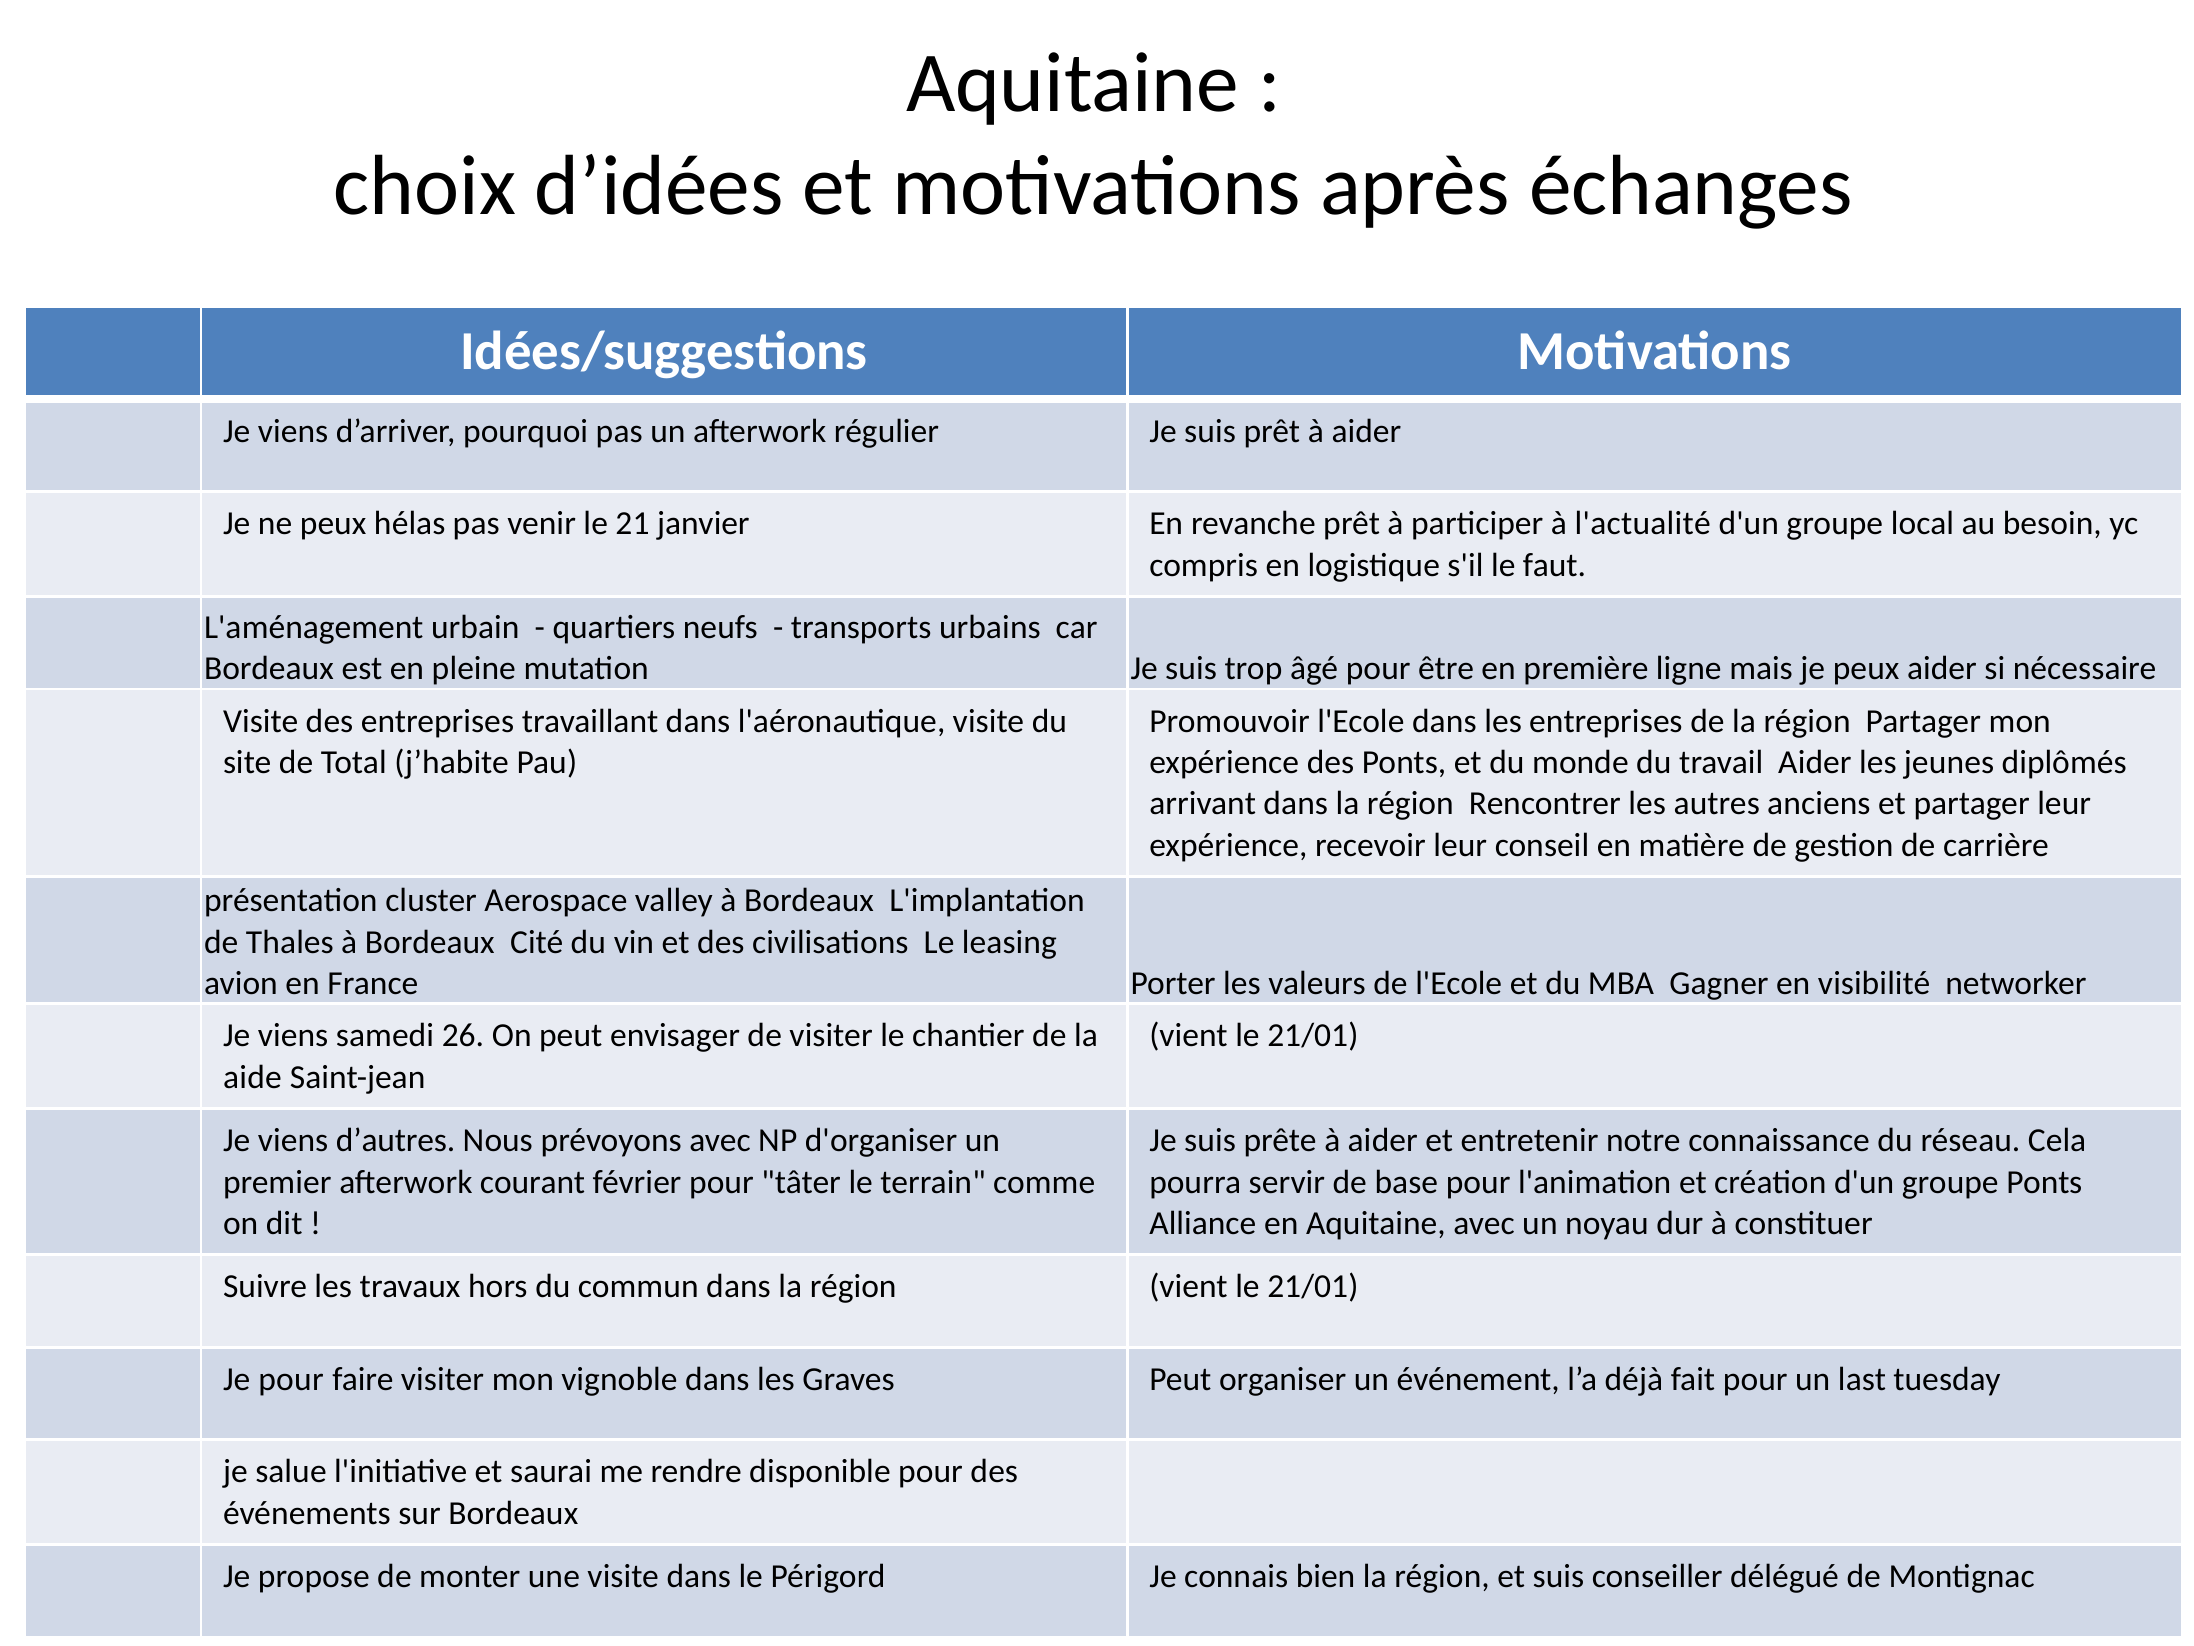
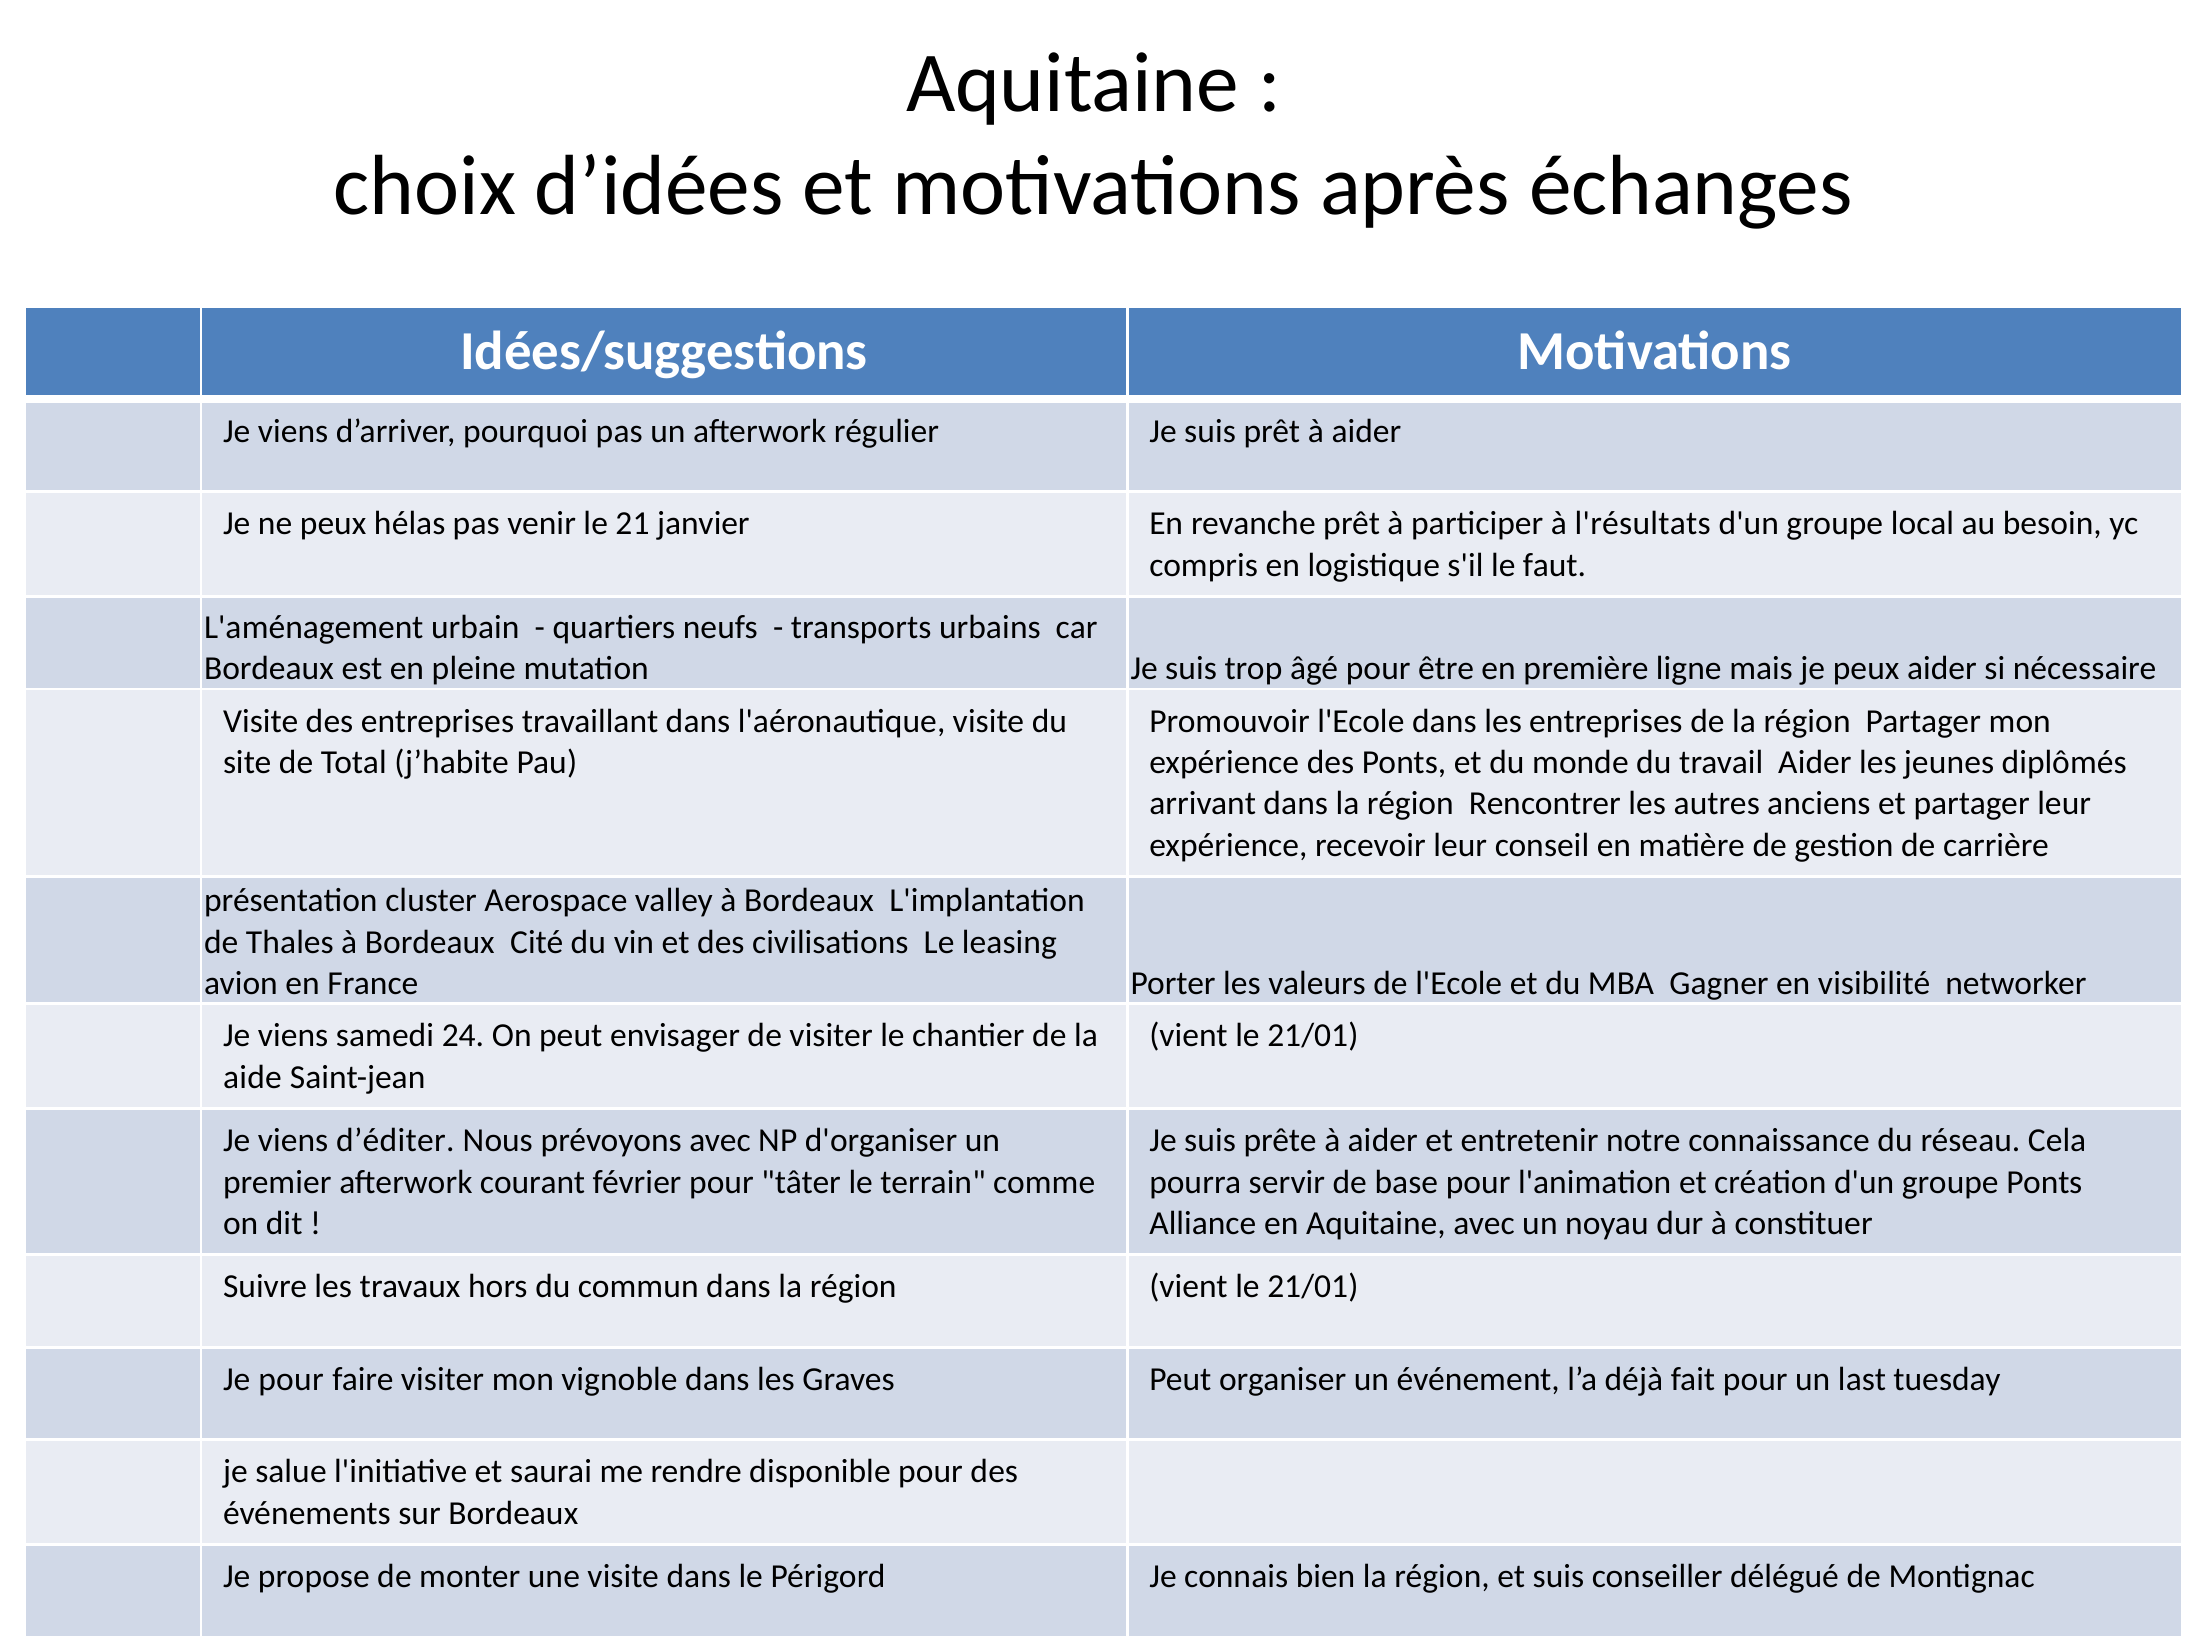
l'actualité: l'actualité -> l'résultats (1643, 523)
26: 26 -> 24 (463, 1035)
d’autres: d’autres -> d’éditer (395, 1140)
